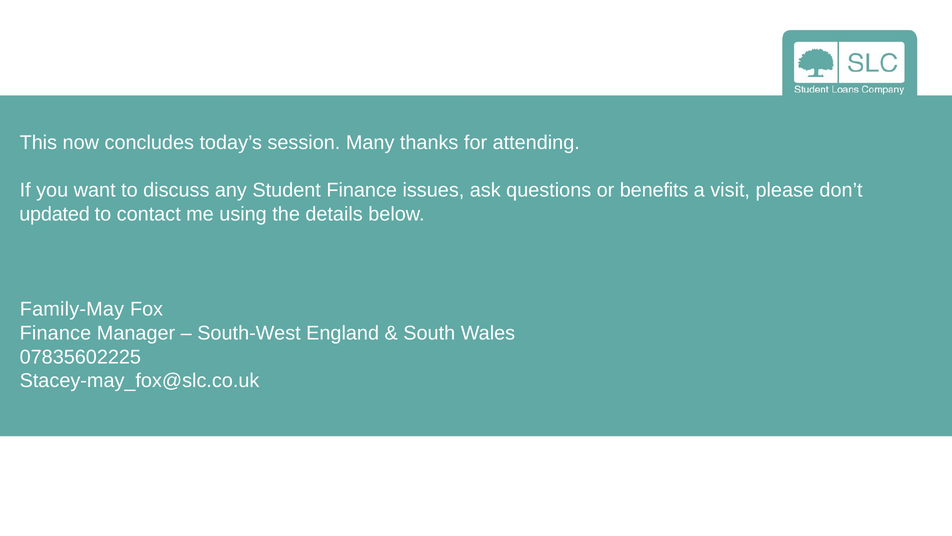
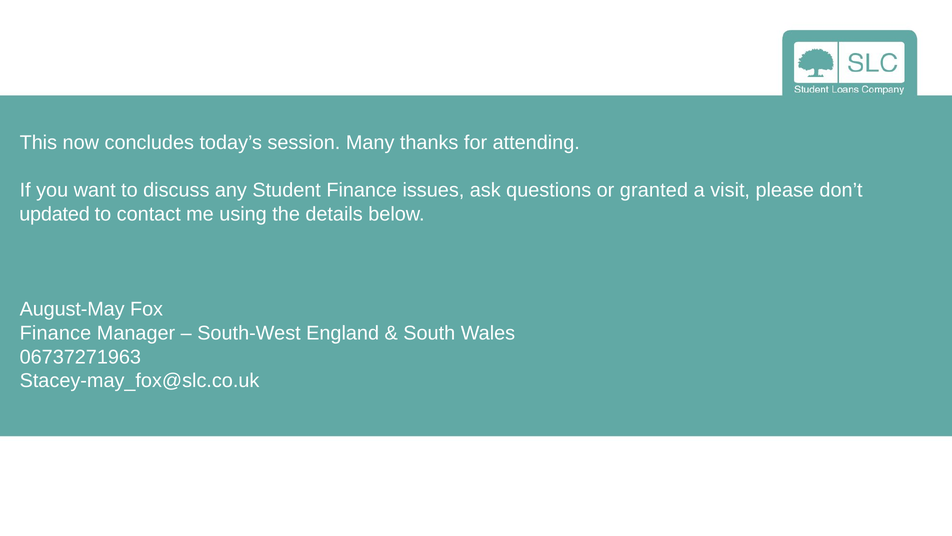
benefits: benefits -> granted (654, 190)
Family-May: Family-May -> August-May (72, 309)
07835602225: 07835602225 -> 06737271963 (80, 357)
